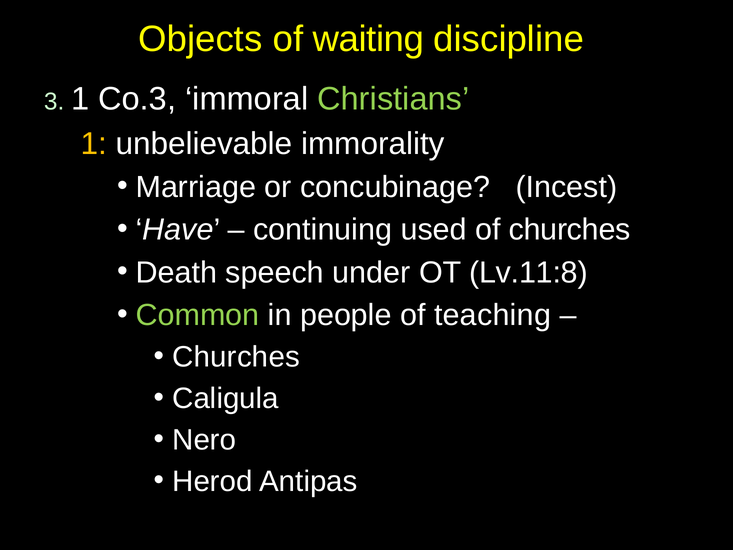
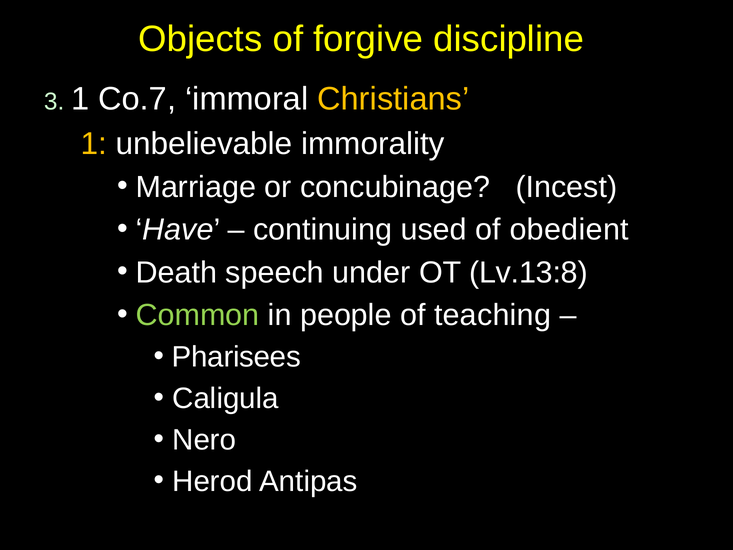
waiting: waiting -> forgive (368, 39)
Co.3: Co.3 -> Co.7 (137, 99)
Christians colour: light green -> yellow (393, 99)
of churches: churches -> obedient (569, 230)
Lv.11:8: Lv.11:8 -> Lv.13:8 (528, 272)
Churches: Churches -> Pharisees (236, 357)
